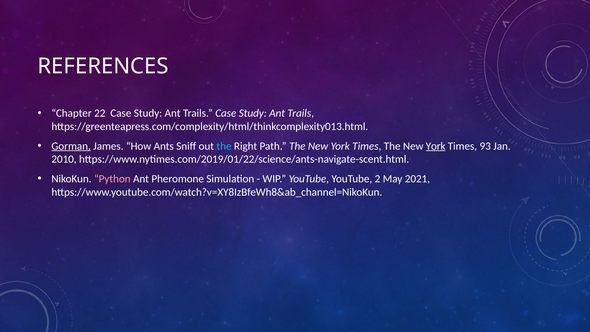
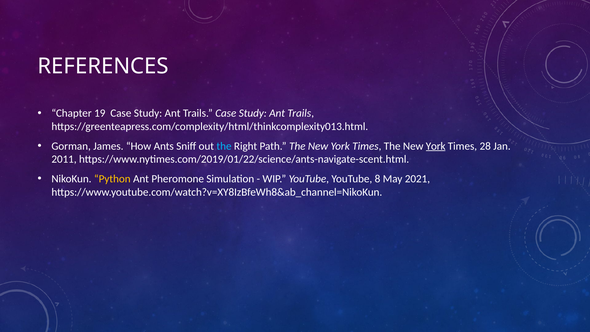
22: 22 -> 19 (100, 113)
Gorman underline: present -> none (71, 146)
93: 93 -> 28 (485, 146)
2010: 2010 -> 2011 (64, 159)
Python colour: pink -> yellow (112, 179)
2: 2 -> 8 (378, 179)
